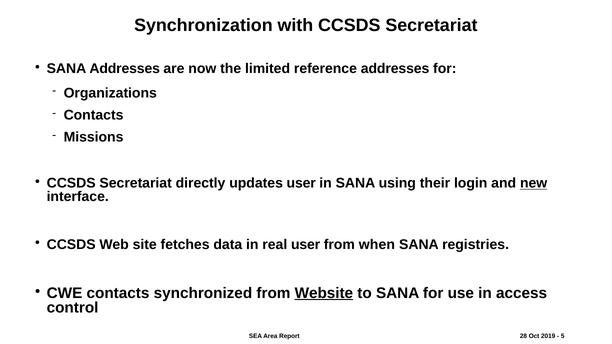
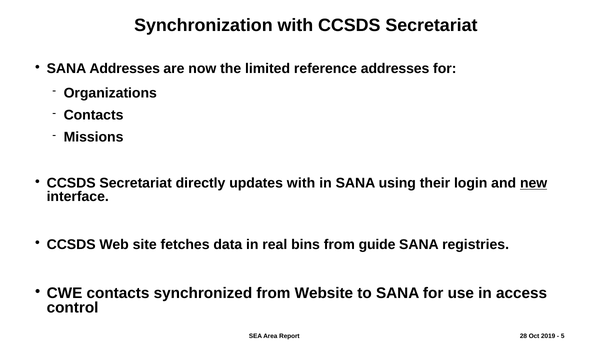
updates user: user -> with (301, 183)
real user: user -> bins (306, 245)
when: when -> guide (377, 245)
Website underline: present -> none (324, 293)
